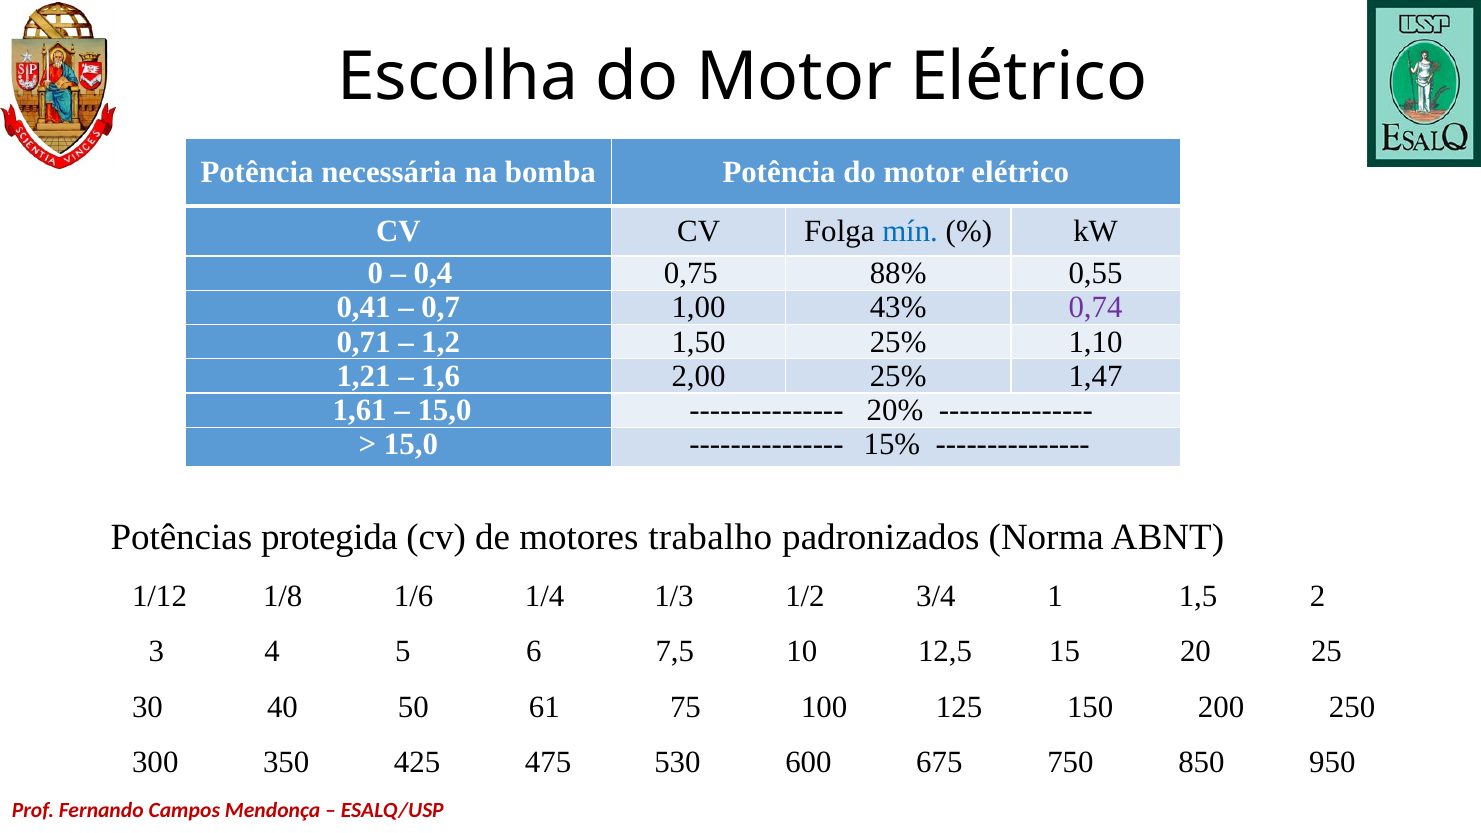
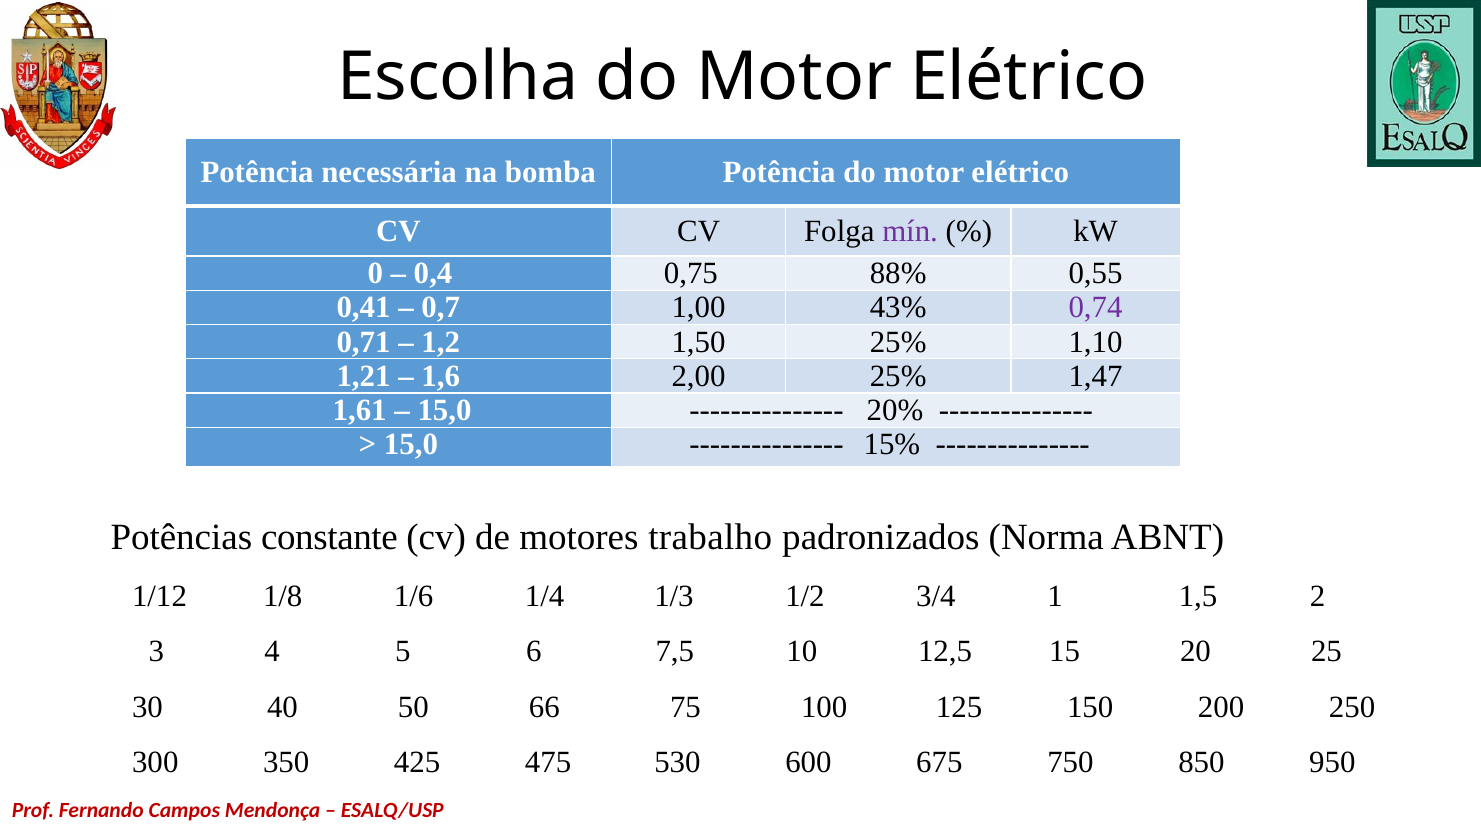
mín colour: blue -> purple (910, 231)
protegida: protegida -> constante (329, 537)
61: 61 -> 66 (544, 707)
